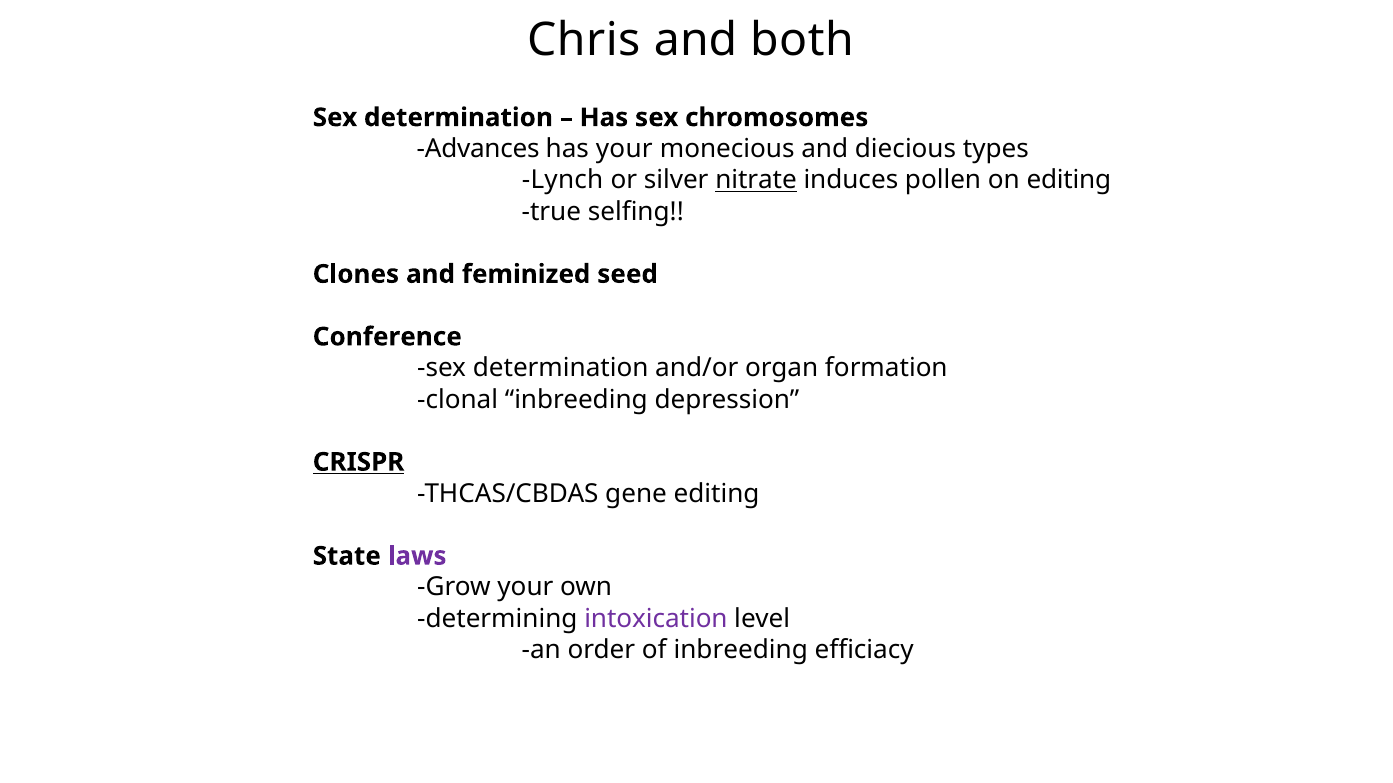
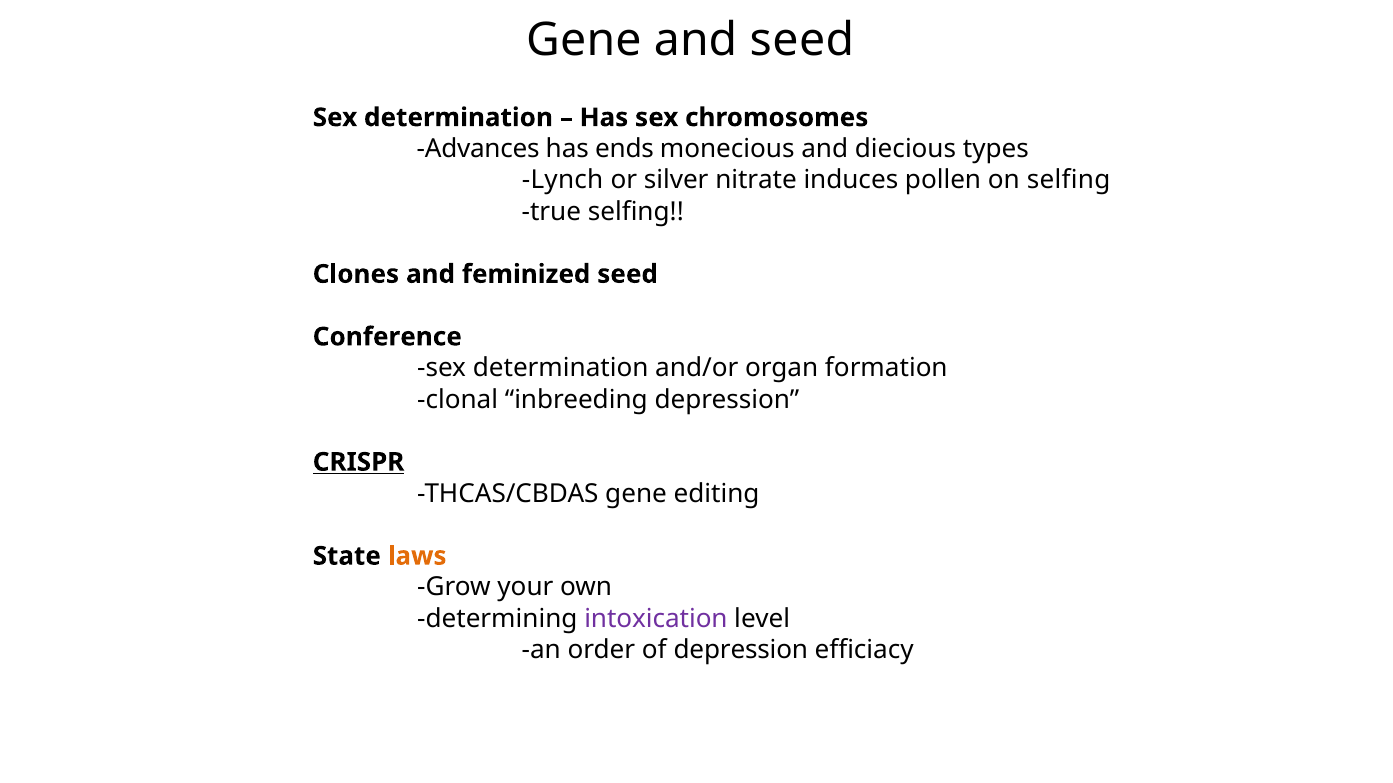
Chris: Chris -> Gene (584, 41)
and both: both -> seed (802, 41)
has your: your -> ends (625, 149)
nitrate underline: present -> none (756, 180)
on editing: editing -> selfing (1069, 180)
laws colour: purple -> orange (417, 556)
of inbreeding: inbreeding -> depression (741, 650)
